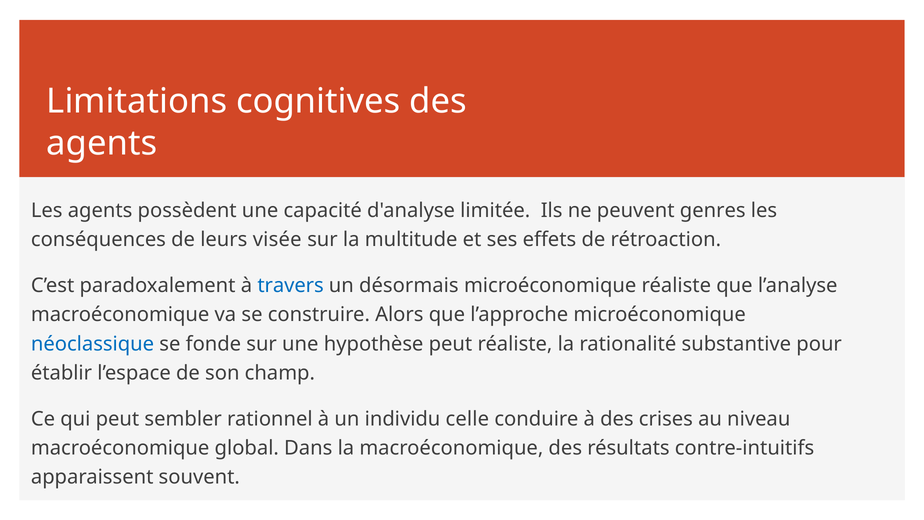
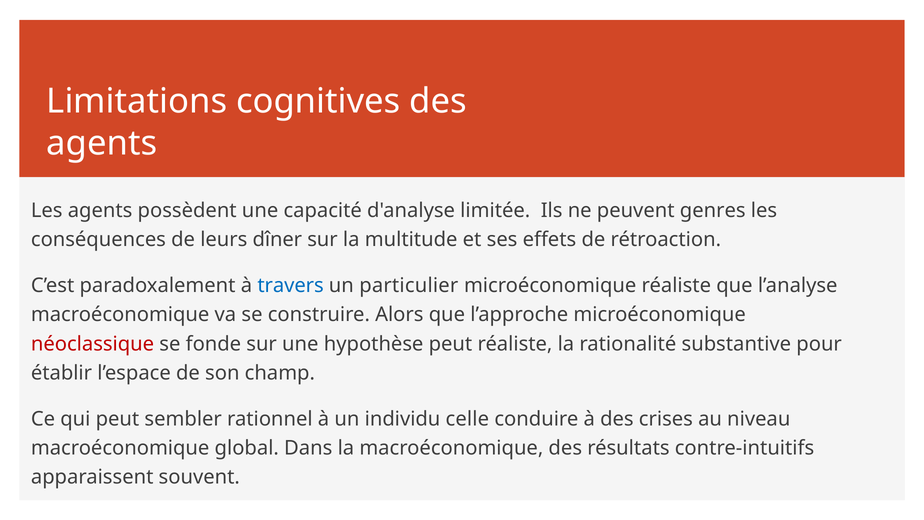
visée: visée -> dîner (277, 240)
désormais: désormais -> particulier (409, 286)
néoclassique colour: blue -> red (93, 344)
